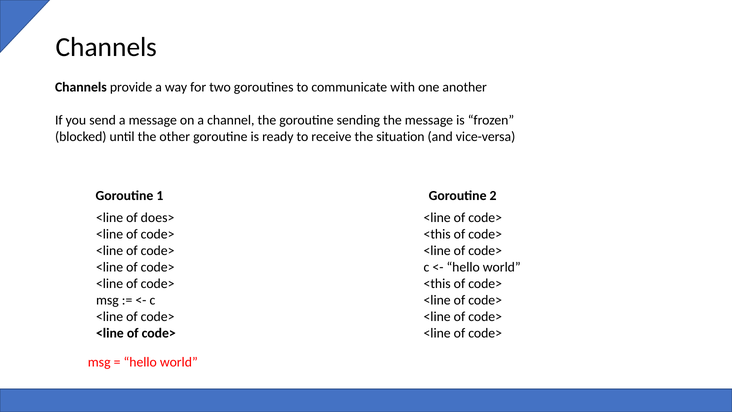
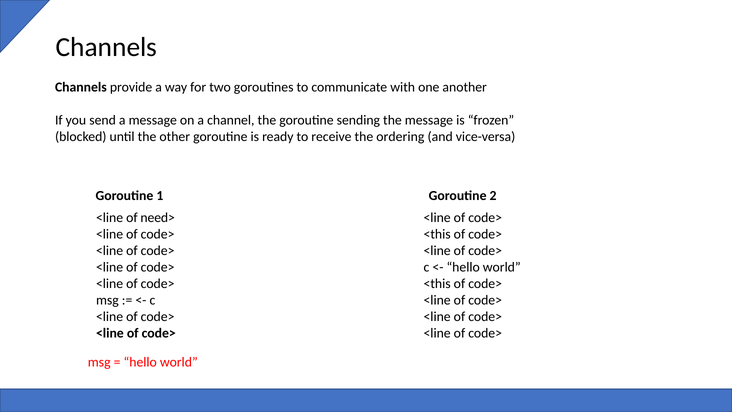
situation: situation -> ordering (400, 136)
does>: does> -> need> (158, 218)
